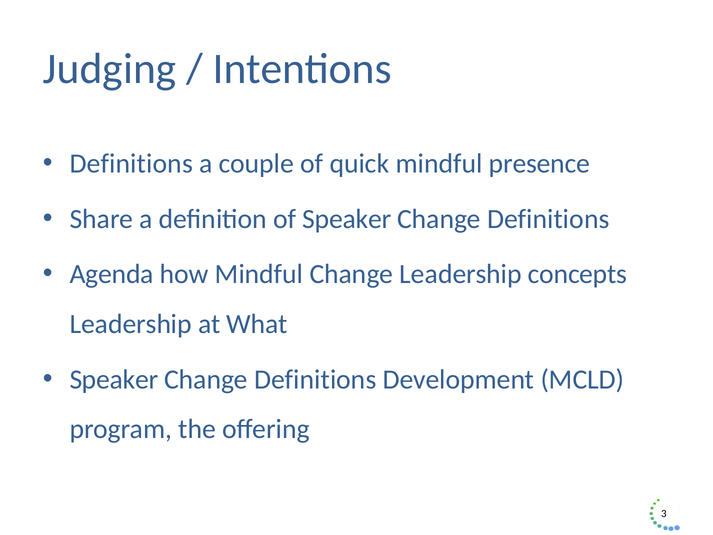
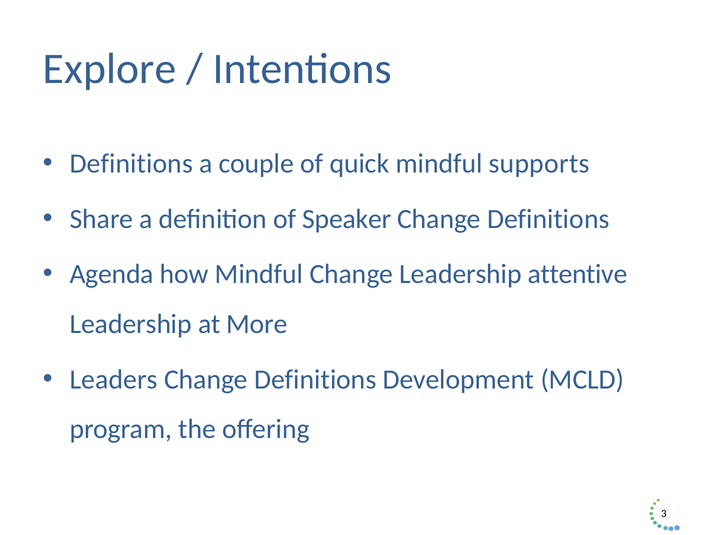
Judging: Judging -> Explore (110, 69)
presence: presence -> supports (539, 163)
concepts: concepts -> attentive (578, 274)
What: What -> More (257, 324)
Speaker: Speaker -> Leaders (114, 379)
